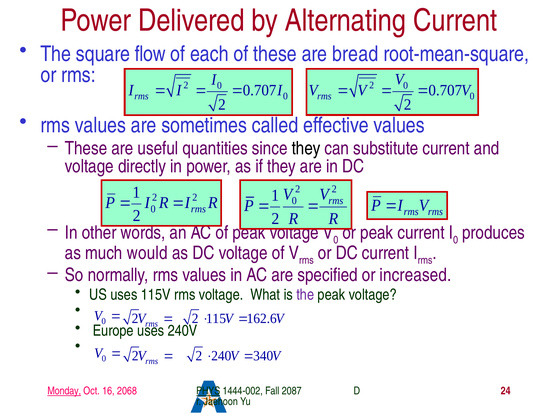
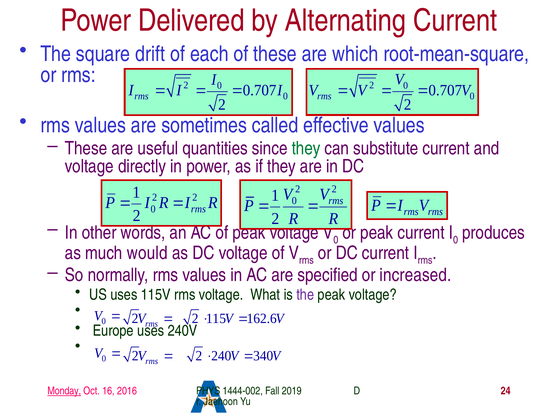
flow: flow -> drift (150, 54)
bread: bread -> which (355, 54)
they colour: black -> green (306, 149)
2068: 2068 -> 2016 (127, 391)
PHYS underline: present -> none (208, 391)
2087: 2087 -> 2019 (292, 391)
